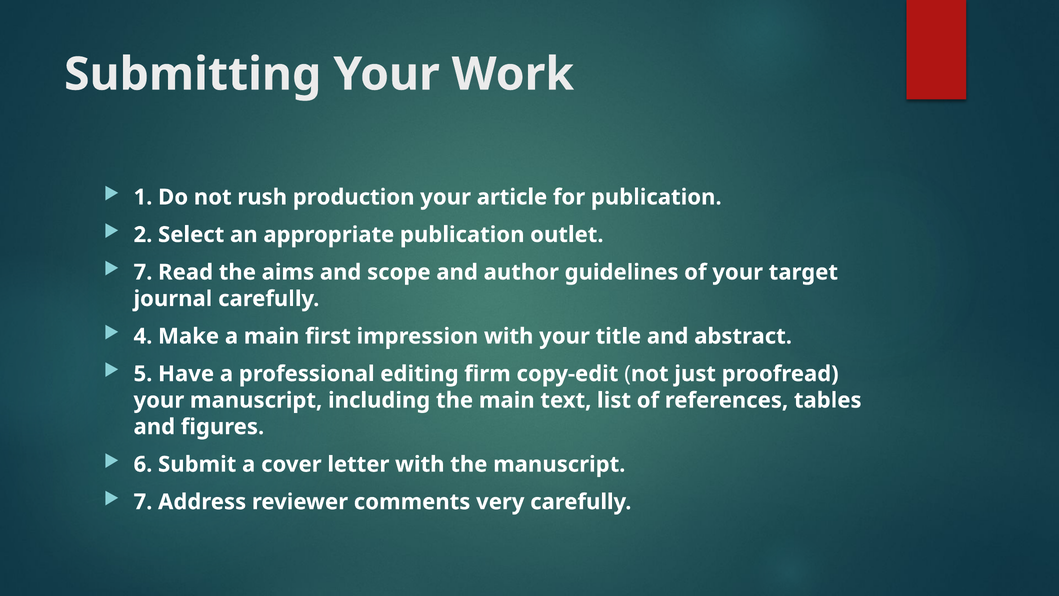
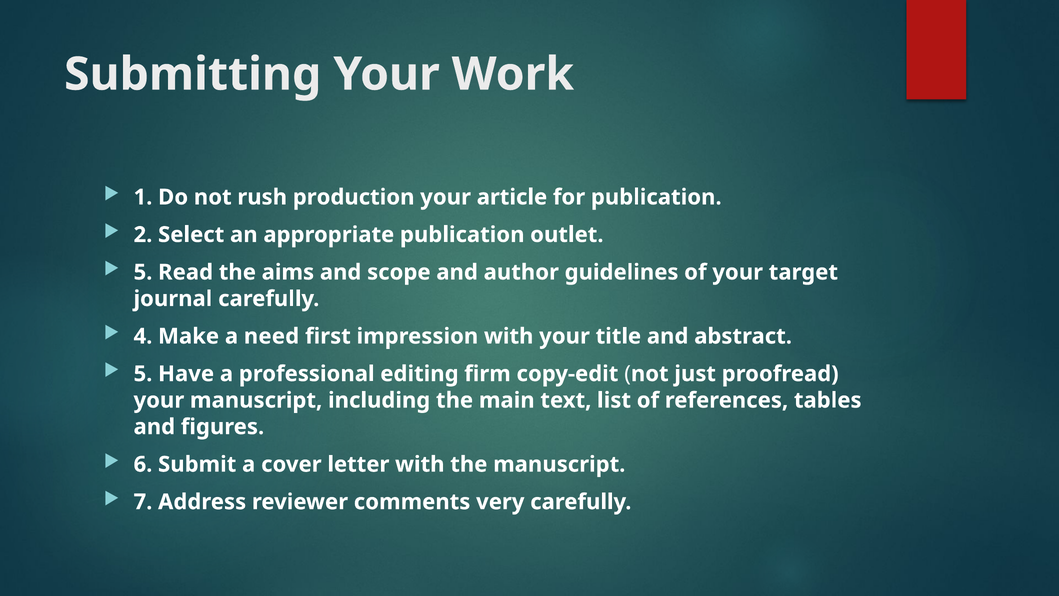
7: 7 -> 5 (143, 272)
a main: main -> need (271, 336)
